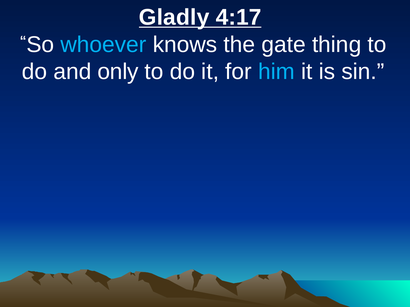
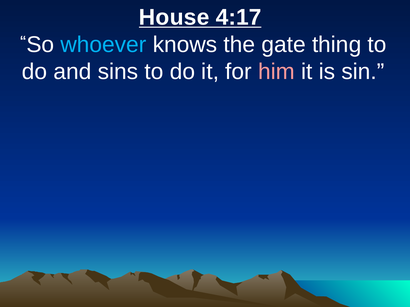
Gladly: Gladly -> House (174, 17)
only: only -> sins (118, 72)
him colour: light blue -> pink (277, 72)
